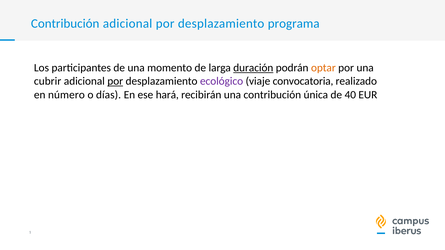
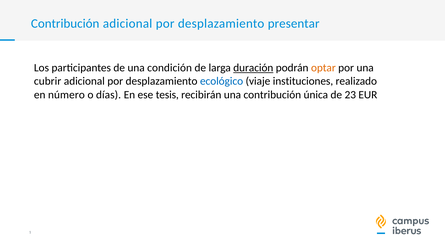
programa: programa -> presentar (294, 24)
momento: momento -> condición (170, 68)
por underline: present -> none (115, 81)
ecológico colour: purple -> blue (222, 81)
convocatoria: convocatoria -> instituciones (303, 81)
hará: hará -> tesis (167, 95)
40: 40 -> 23 (350, 95)
